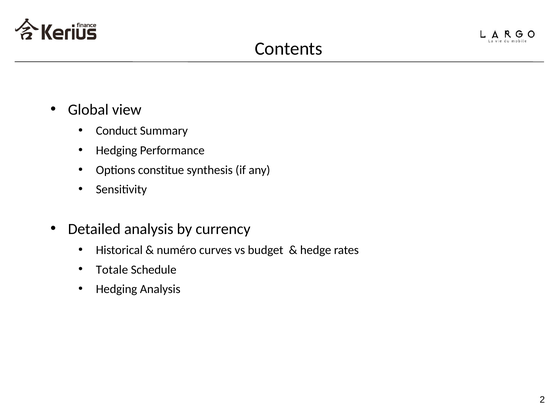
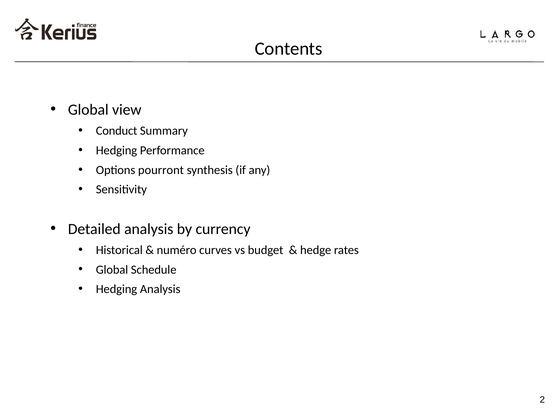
constitue: constitue -> pourront (161, 170)
Totale: Totale -> Global (112, 270)
